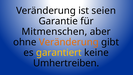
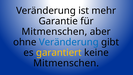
seien: seien -> mehr (104, 11)
Veränderung colour: orange -> blue (69, 42)
Umhertreiben: Umhertreiben -> Mitmenschen (66, 63)
